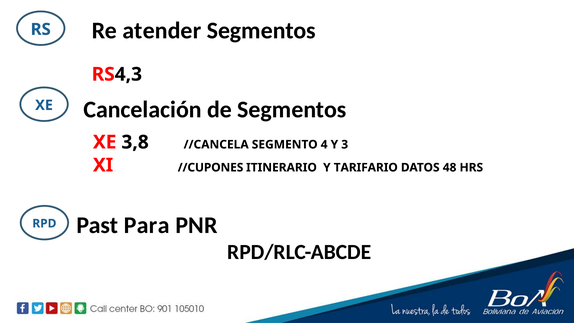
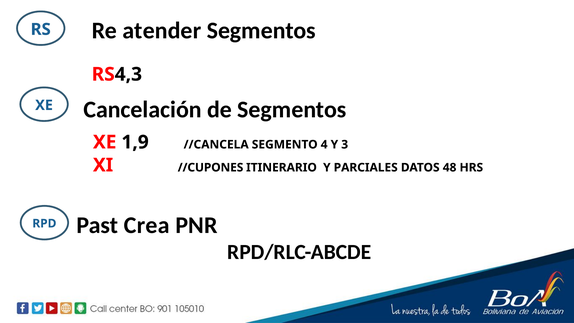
3,8: 3,8 -> 1,9 (135, 142)
TARIFARIO: TARIFARIO -> PARCIALES (366, 167)
Para: Para -> Crea (147, 225)
